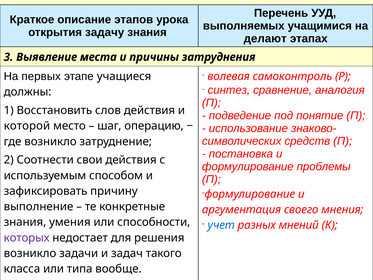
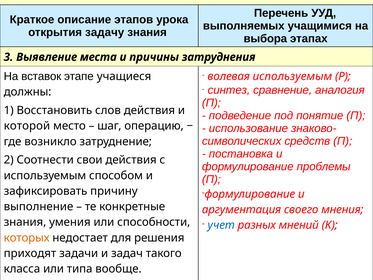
делают: делают -> выбора (265, 39)
первых: первых -> вставок (41, 76)
волевая самоконтроль: самоконтроль -> используемым (292, 76)
которых colour: purple -> orange (27, 238)
возникло: возникло -> приходят (30, 253)
